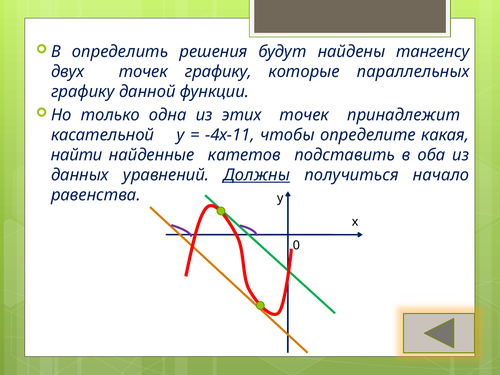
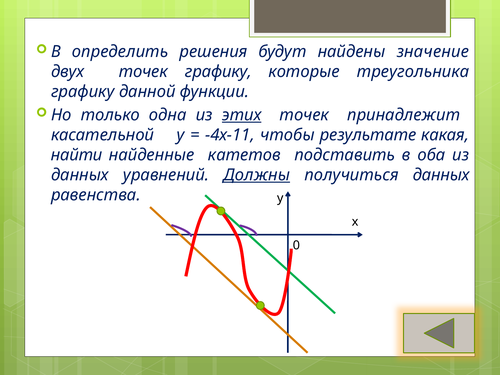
тангенсу: тангенсу -> значение (433, 52)
параллельных: параллельных -> треугольника (413, 72)
этих underline: none -> present (242, 115)
определите: определите -> результате (368, 135)
получиться начало: начало -> данных (441, 175)
